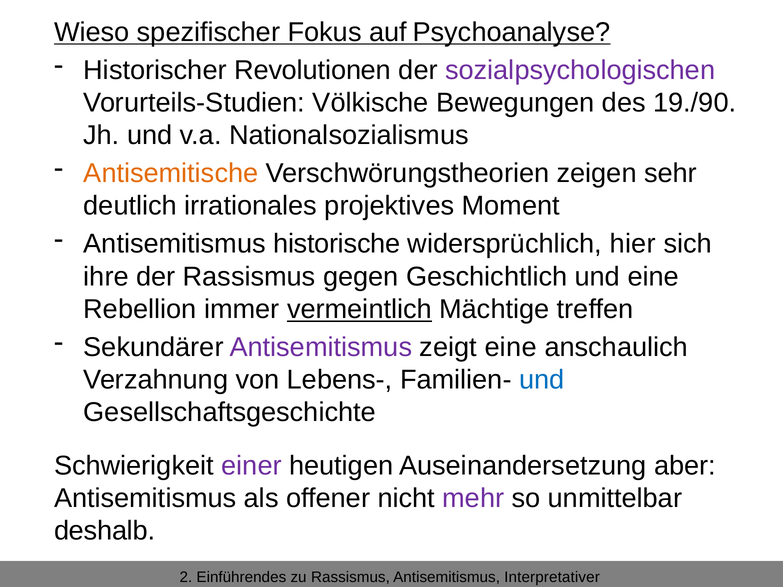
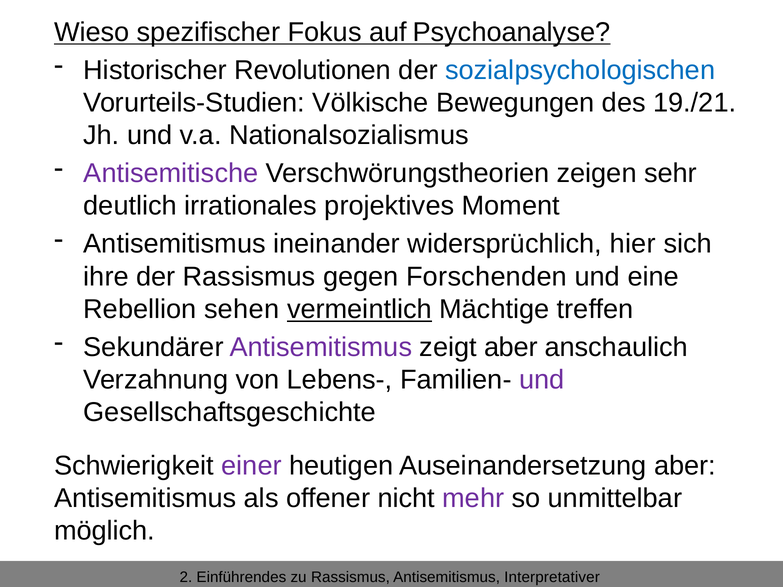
sozialpsychologischen colour: purple -> blue (580, 70)
19./90: 19./90 -> 19./21 (695, 103)
Antisemitische colour: orange -> purple (171, 173)
historische: historische -> ineinander (337, 244)
Geschichtlich: Geschichtlich -> Forschenden (487, 277)
immer: immer -> sehen (242, 309)
zeigt eine: eine -> aber (511, 347)
und colour: blue -> purple (542, 380)
deshalb: deshalb -> möglich (105, 531)
